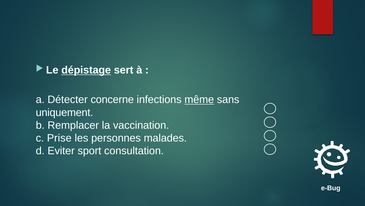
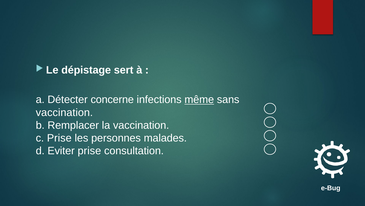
dépistage underline: present -> none (86, 70)
uniquement: uniquement -> vaccination (64, 112)
Eviter sport: sport -> prise (89, 150)
